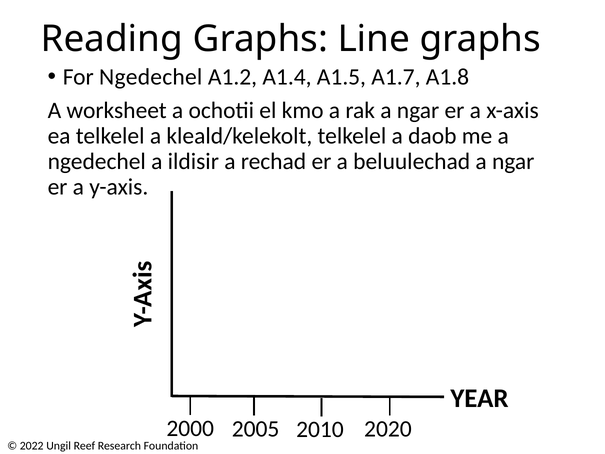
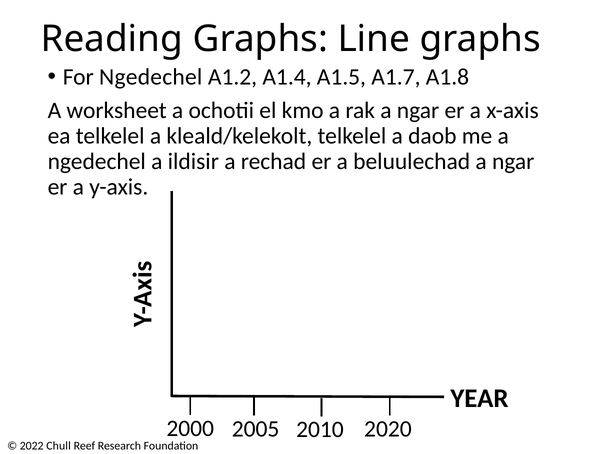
Ungil: Ungil -> Chull (59, 446)
